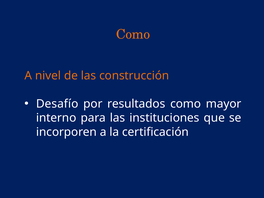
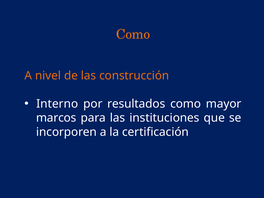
Desafío: Desafío -> Interno (57, 104)
interno: interno -> marcos (56, 118)
